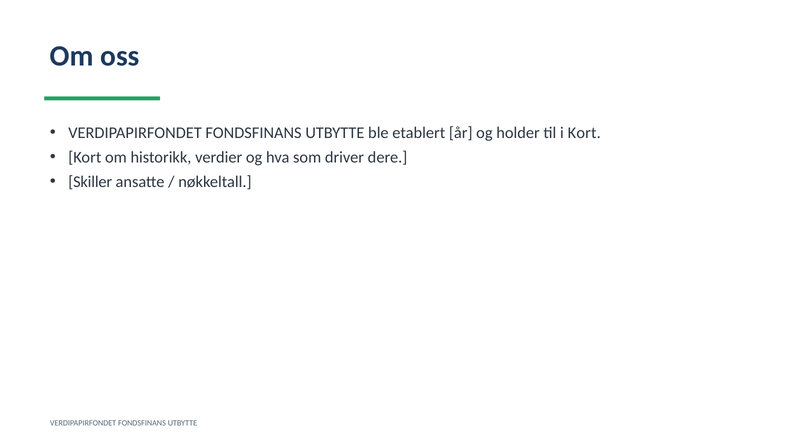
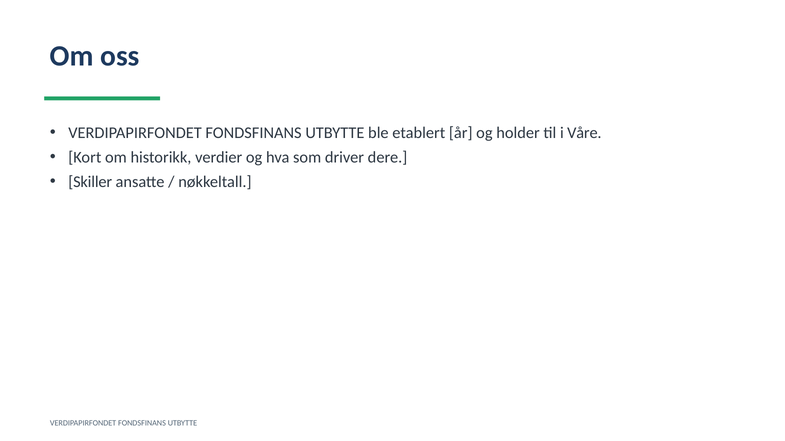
i Kort: Kort -> Våre (584, 133)
